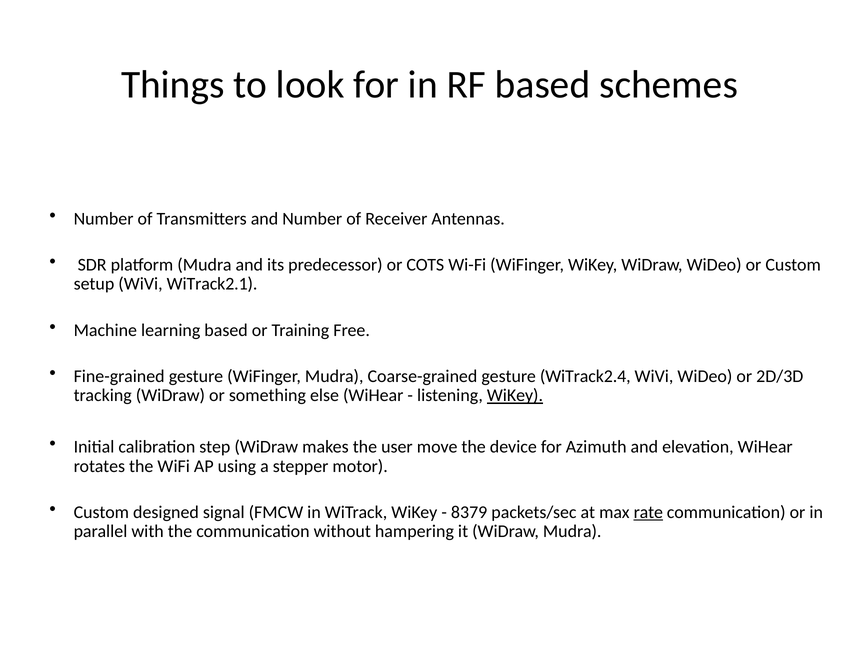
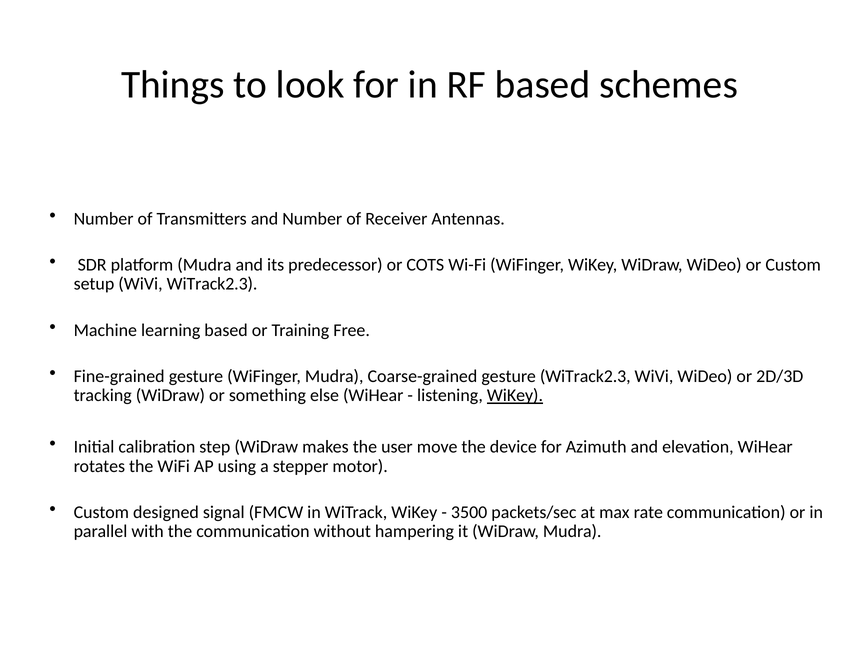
WiVi WiTrack2.1: WiTrack2.1 -> WiTrack2.3 (212, 284)
gesture WiTrack2.4: WiTrack2.4 -> WiTrack2.3 (585, 376)
8379: 8379 -> 3500 (469, 512)
rate underline: present -> none (648, 512)
